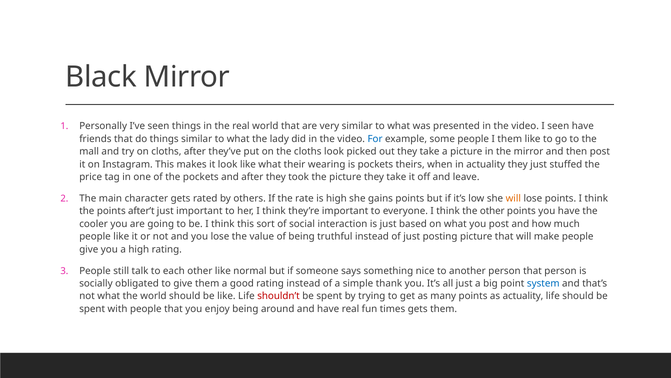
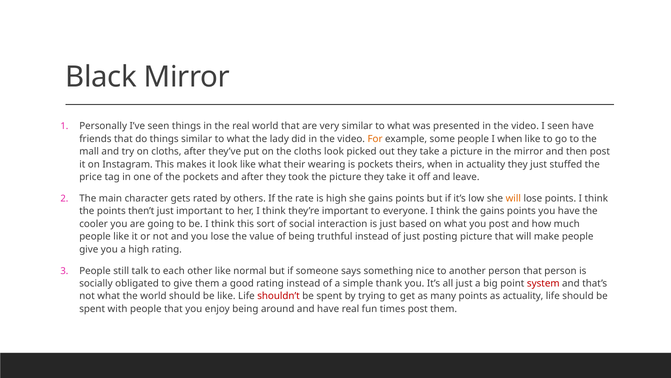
For colour: blue -> orange (375, 139)
I them: them -> when (510, 139)
after’t: after’t -> then’t (141, 211)
the other: other -> gains (492, 211)
system colour: blue -> red (543, 283)
times gets: gets -> post (418, 308)
